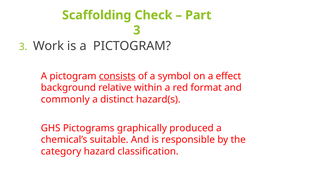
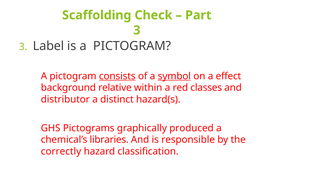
Work: Work -> Label (49, 46)
symbol underline: none -> present (174, 76)
format: format -> classes (206, 88)
commonly: commonly -> distributor (65, 99)
suitable: suitable -> libraries (109, 140)
category: category -> correctly (61, 151)
